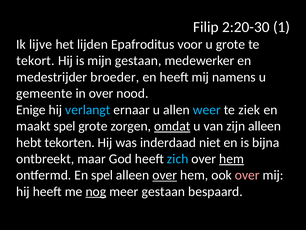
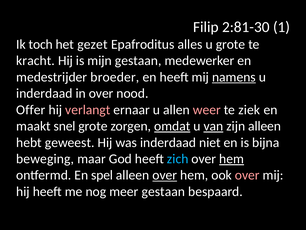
2:20-30: 2:20-30 -> 2:81-30 (246, 27)
lijve: lijve -> toch (41, 44)
lijden: lijden -> gezet (92, 44)
voor: voor -> alles (190, 44)
tekort: tekort -> kracht (36, 61)
namens underline: none -> present (234, 77)
gemeente: gemeente -> inderdaad (44, 93)
Enige: Enige -> Offer (31, 110)
verlangt colour: light blue -> pink (88, 110)
weer colour: light blue -> pink (207, 110)
maakt spel: spel -> snel (65, 126)
van underline: none -> present (213, 126)
tekorten: tekorten -> geweest (70, 142)
ontbreekt: ontbreekt -> beweging (45, 159)
nog underline: present -> none (96, 191)
